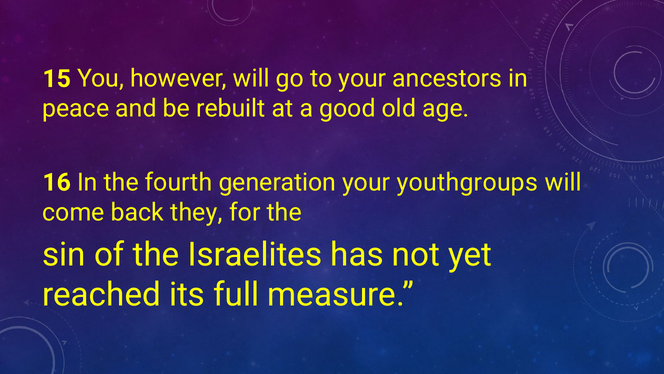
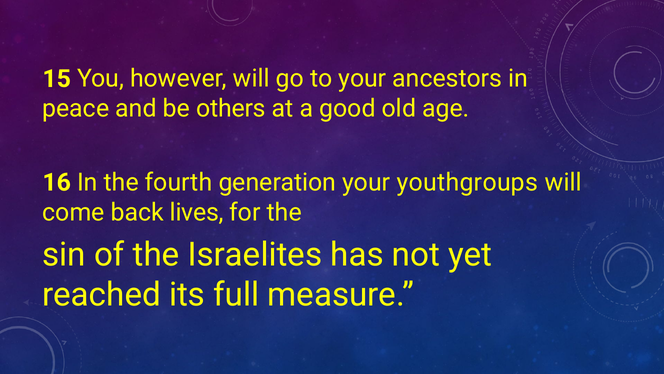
rebuilt: rebuilt -> others (231, 109)
they: they -> lives (197, 212)
